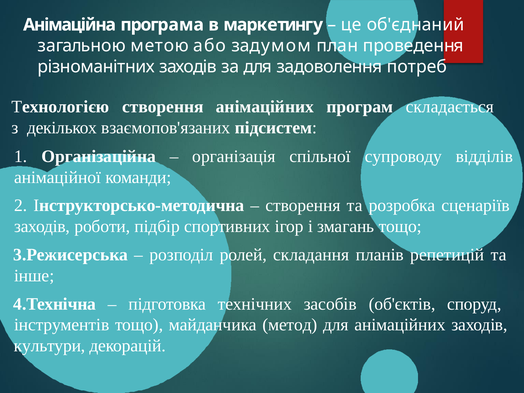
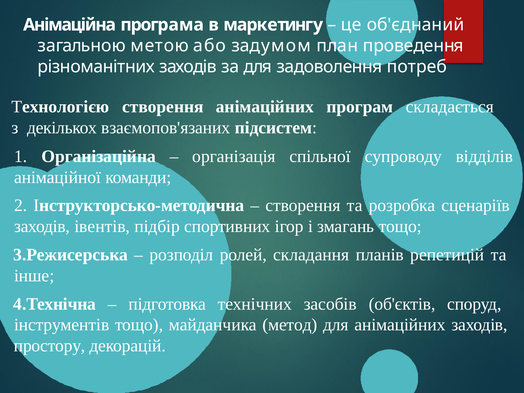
роботи: роботи -> івентів (102, 226)
культури: культури -> простору (50, 346)
